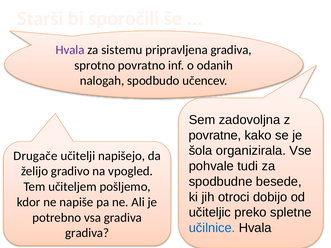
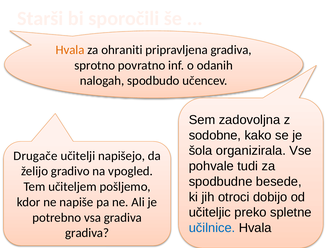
Hvala colour: purple -> orange (70, 50)
sistemu: sistemu -> ohraniti (122, 50)
povratne: povratne -> sodobne (215, 135)
